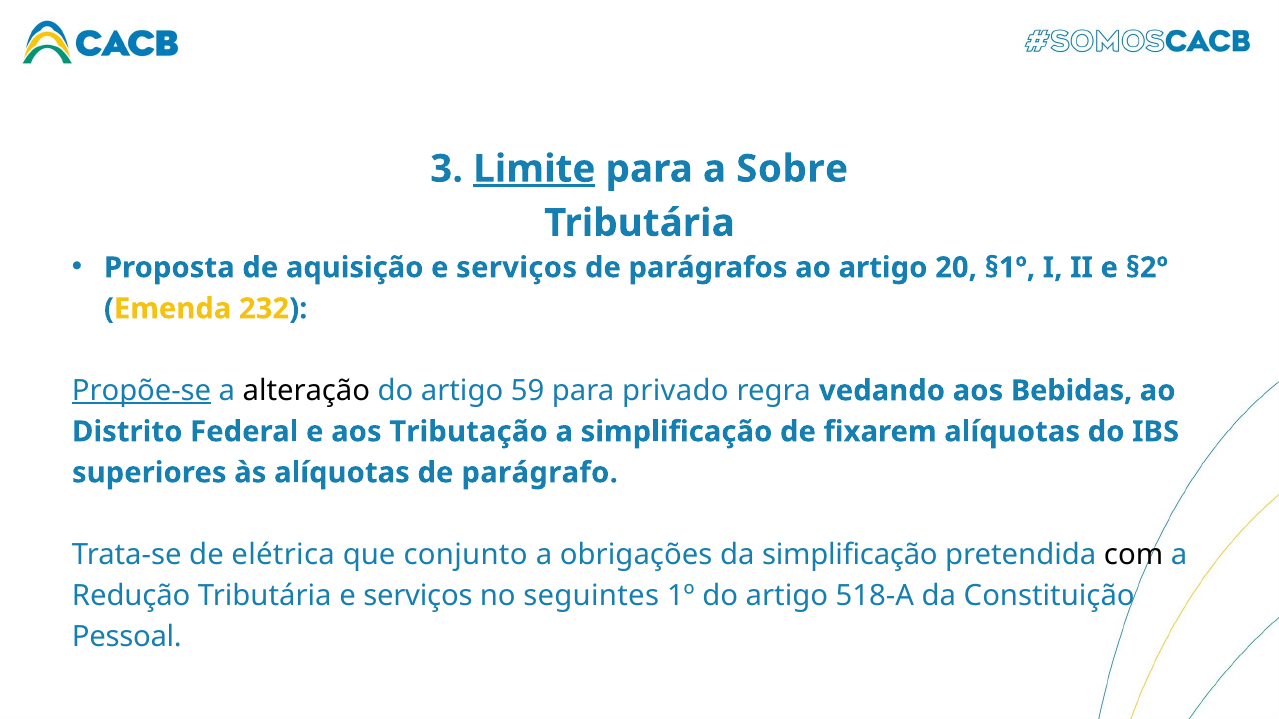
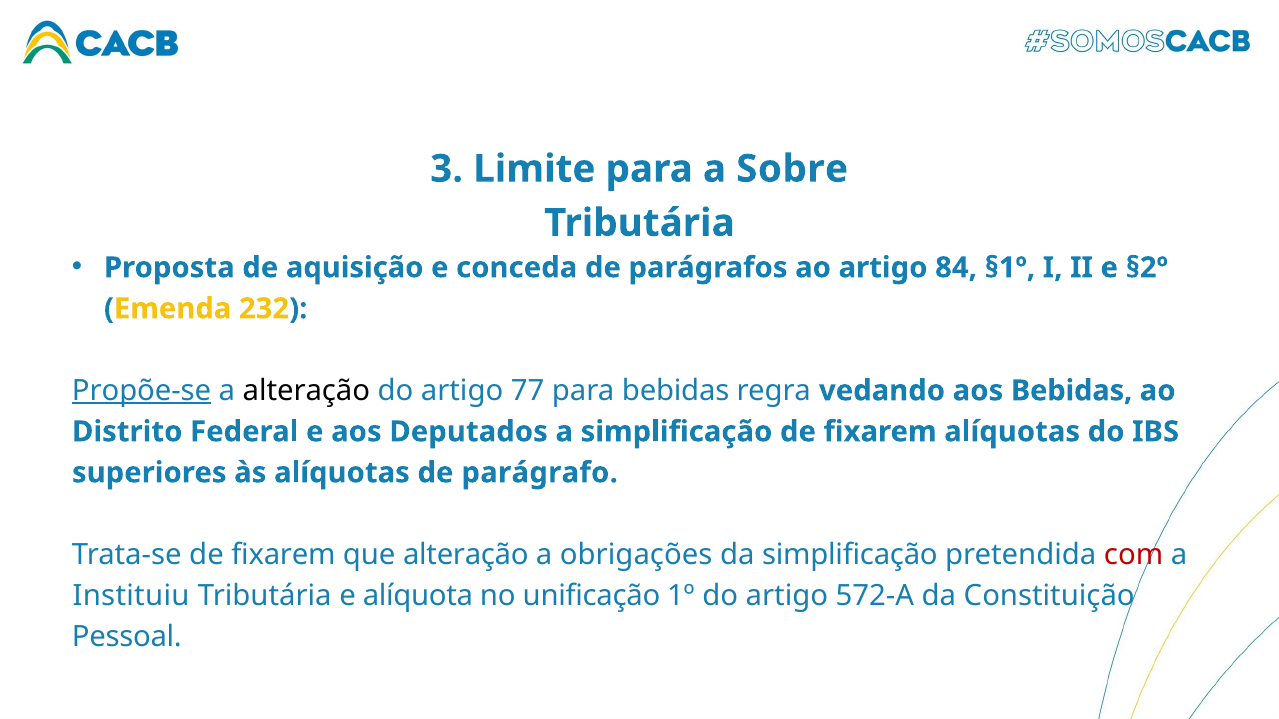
Limite underline: present -> none (534, 169)
serviços: serviços -> conceda (517, 268)
20: 20 -> 84 (956, 268)
59: 59 -> 77 (528, 391)
para privado: privado -> bebidas (676, 391)
Tributação: Tributação -> Deputados (469, 432)
Trata-se de elétrica: elétrica -> fixarem (283, 555)
que conjunto: conjunto -> alteração (466, 555)
com colour: black -> red (1134, 555)
Redução: Redução -> Instituiu (131, 596)
Tributária e serviços: serviços -> alíquota (418, 596)
seguintes: seguintes -> unificação (591, 596)
518-A: 518-A -> 572-A (875, 596)
